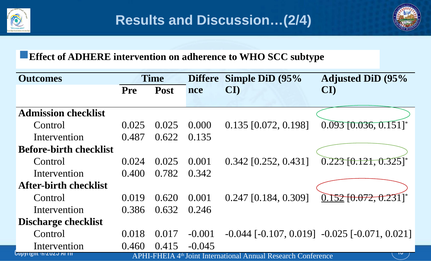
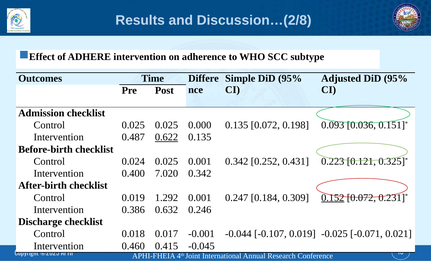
Discussion…(2/4: Discussion…(2/4 -> Discussion…(2/8 (254, 20)
0.622 underline: none -> present (167, 138)
0.782: 0.782 -> 7.020 (167, 174)
0.620: 0.620 -> 1.292 (167, 198)
